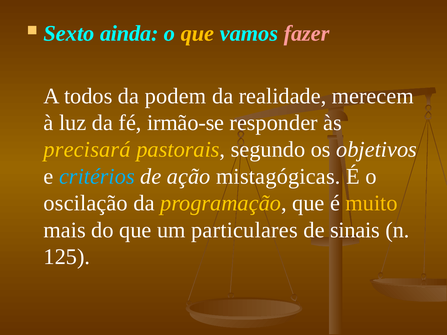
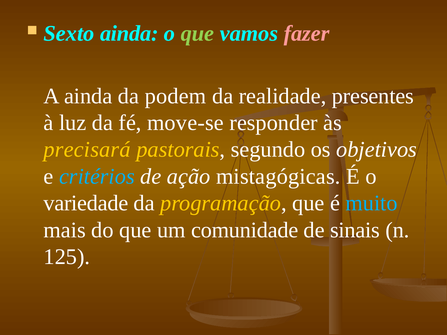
que colour: yellow -> light green (197, 34)
A todos: todos -> ainda (88, 96)
merecem: merecem -> presentes (373, 96)
irmão-se: irmão-se -> move-se (185, 123)
oscilação: oscilação -> variedade (86, 203)
muito colour: yellow -> light blue (372, 203)
particulares: particulares -> comunidade (245, 230)
